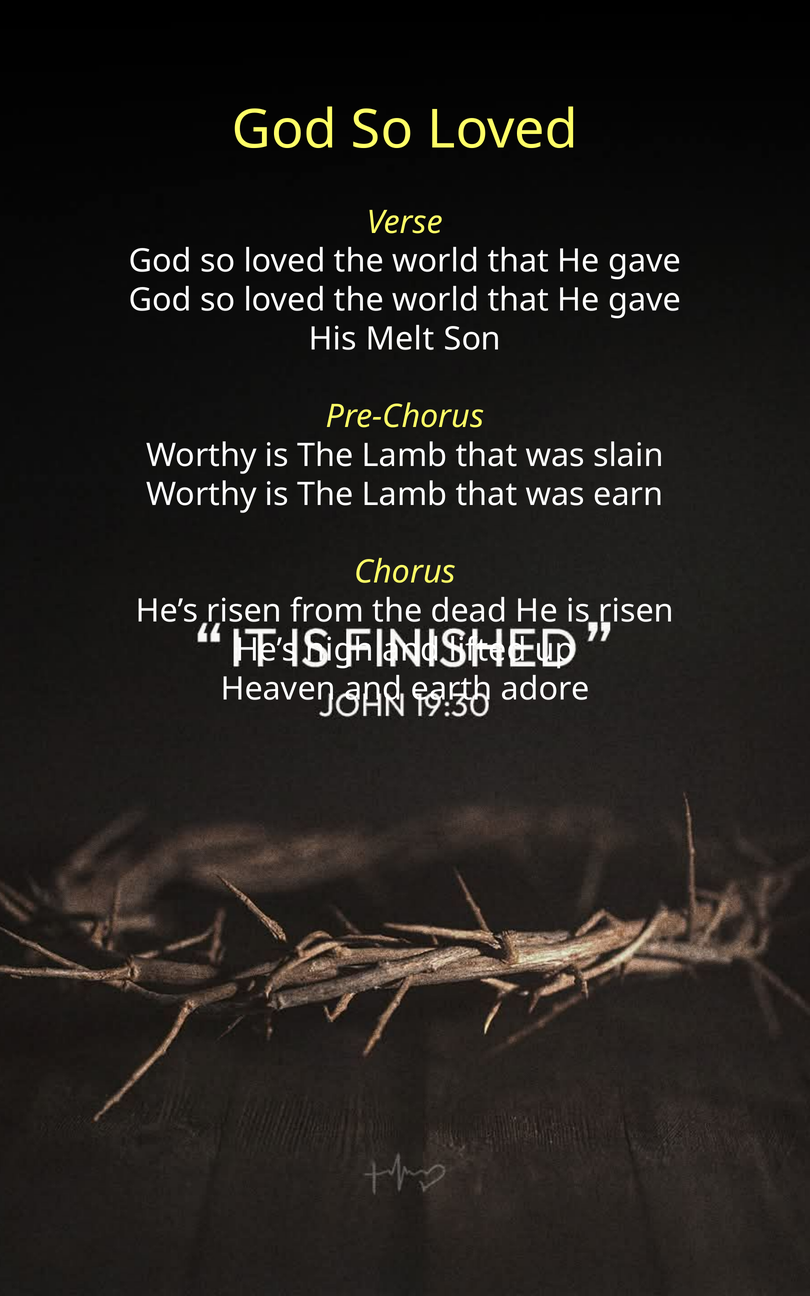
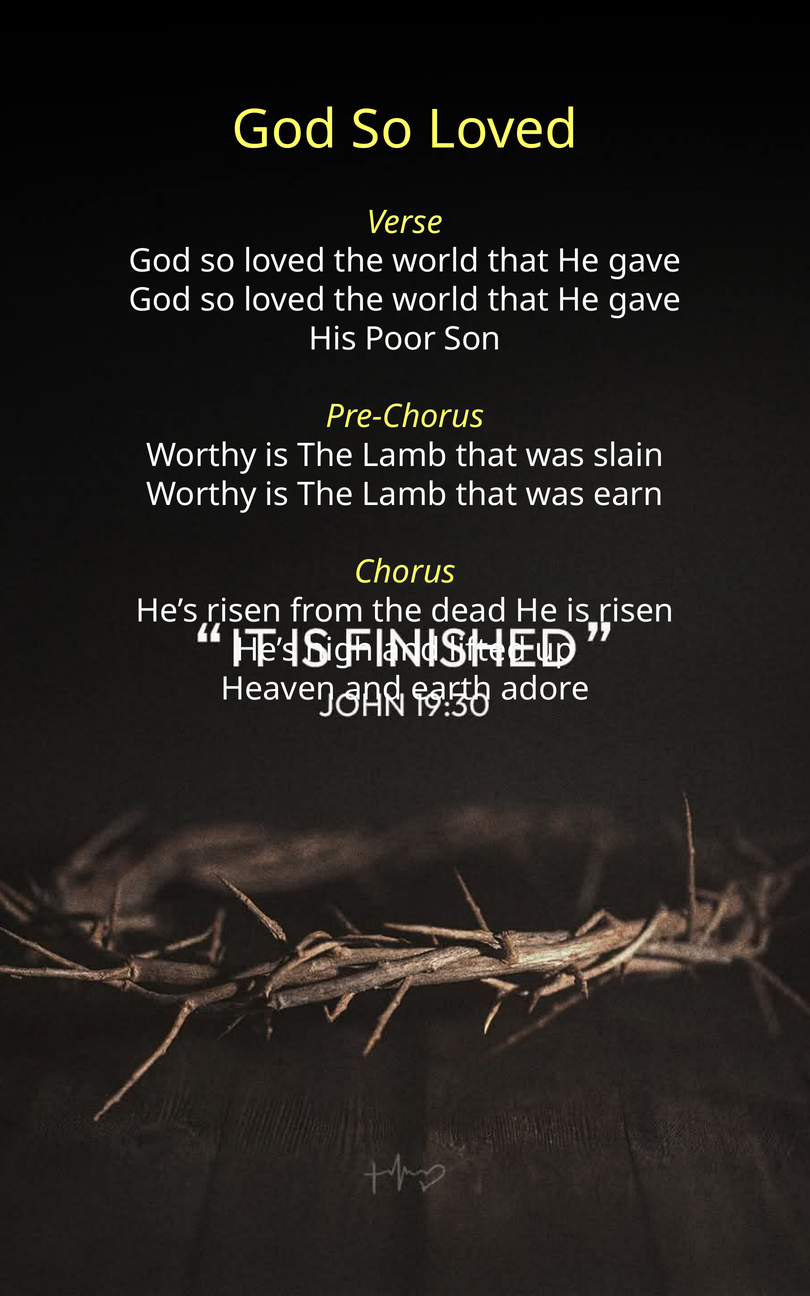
Melt: Melt -> Poor (400, 339)
